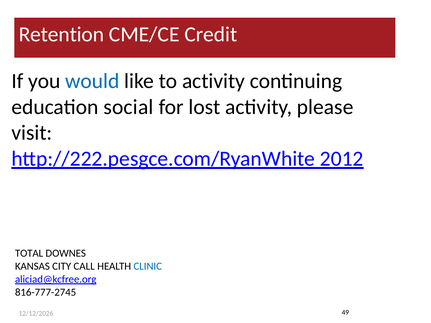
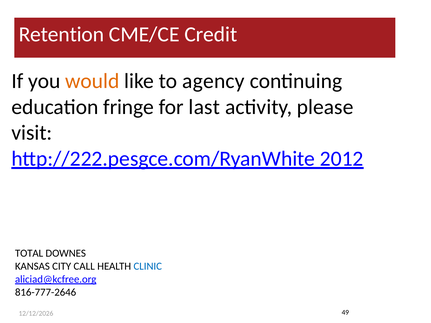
would colour: blue -> orange (92, 81)
to activity: activity -> agency (213, 81)
social: social -> fringe (129, 107)
lost: lost -> last (204, 107)
816-777-2745: 816-777-2745 -> 816-777-2646 (46, 293)
